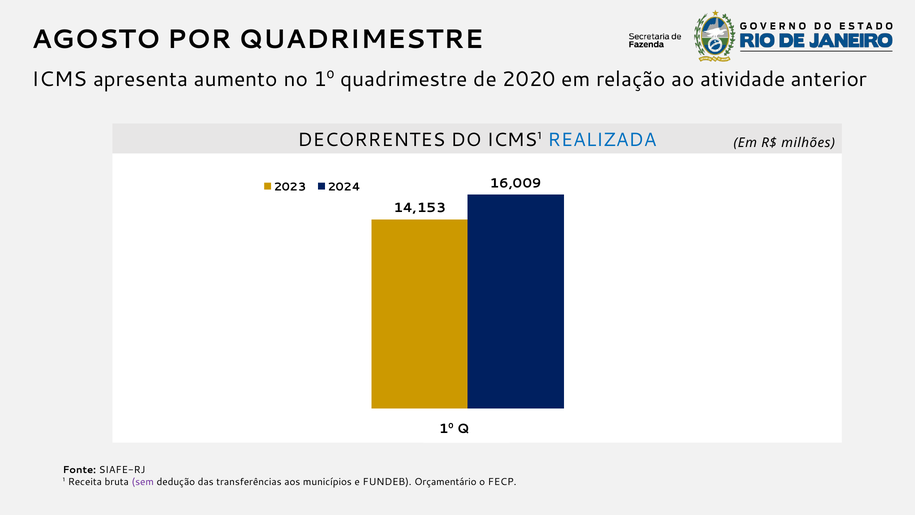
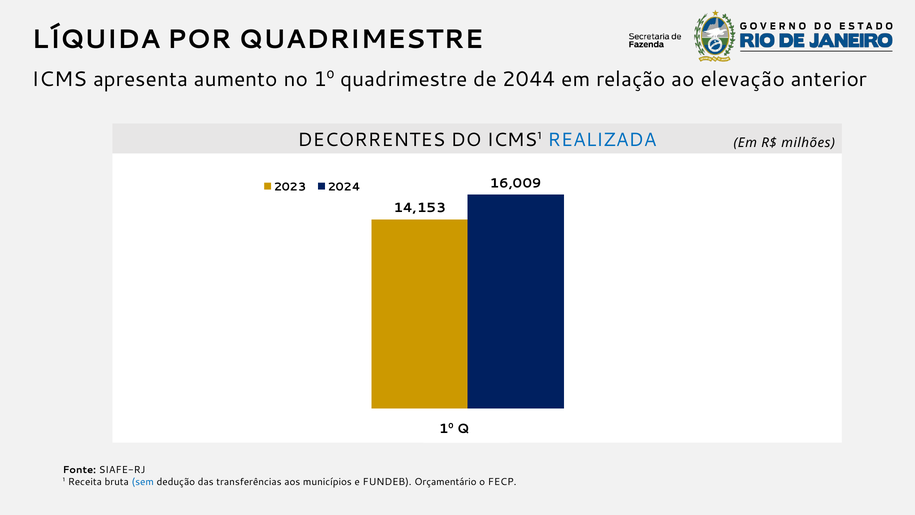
AGOSTO: AGOSTO -> LÍQUIDA (96, 39)
2020: 2020 -> 2044 (529, 79)
atividade: atividade -> elevação (743, 79)
sem colour: purple -> blue (143, 482)
